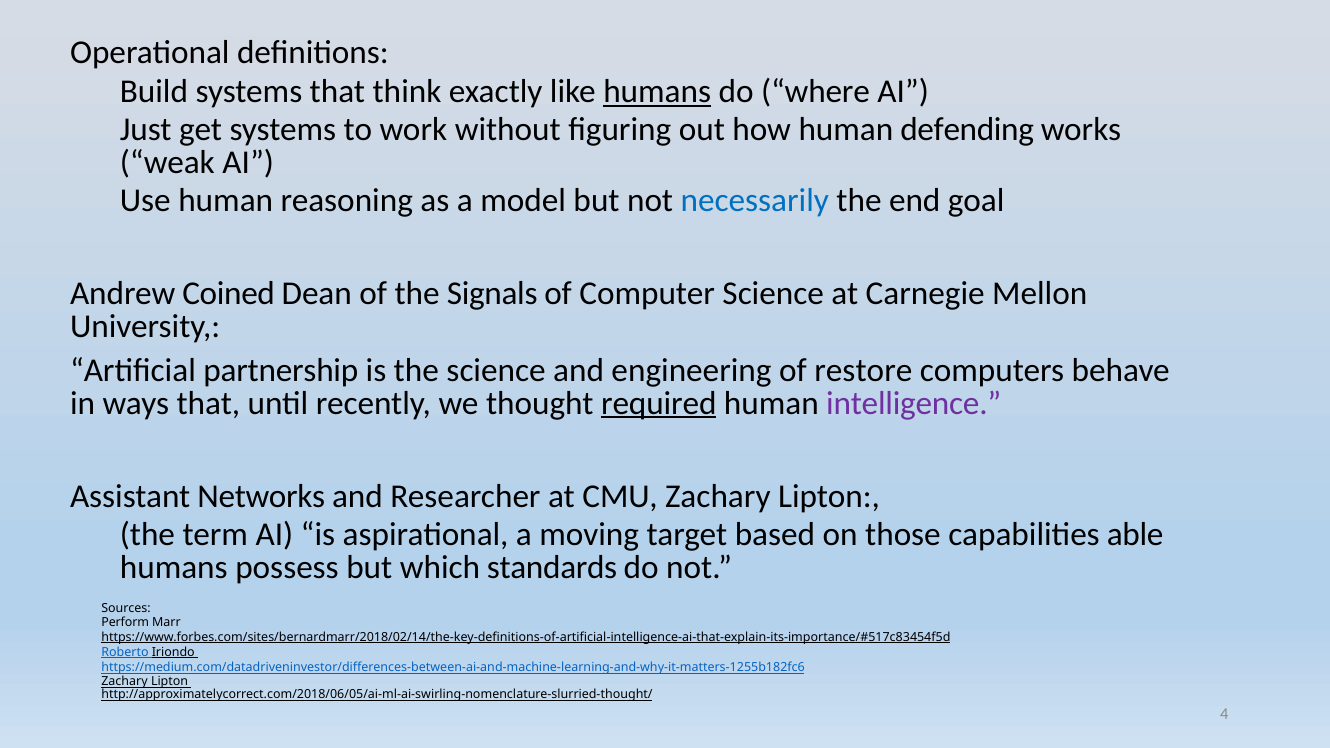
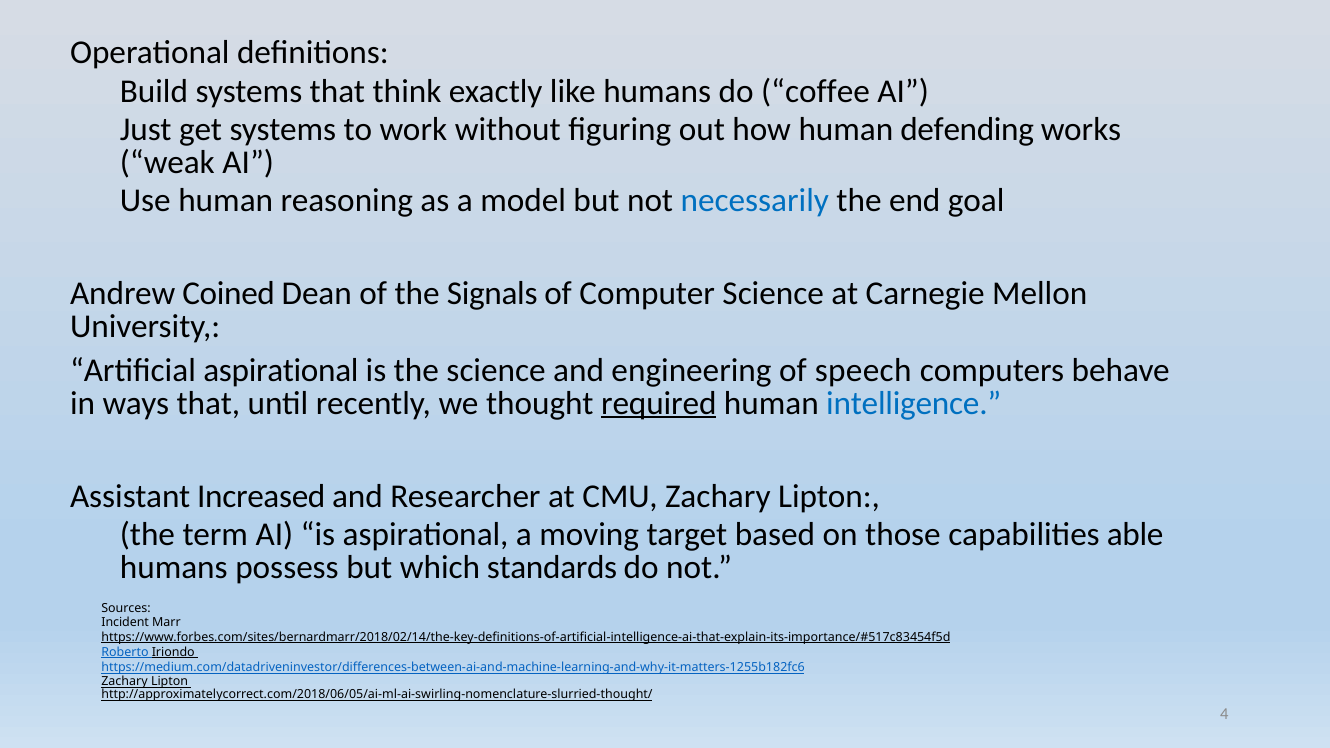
humans underline: present -> none (657, 91)
where: where -> coffee (815, 91)
Artificial partnership: partnership -> aspirational (281, 371)
restore: restore -> speech (863, 371)
intelligence colour: purple -> blue (914, 403)
Networks: Networks -> Increased (261, 496)
Perform: Perform -> Incident (125, 622)
